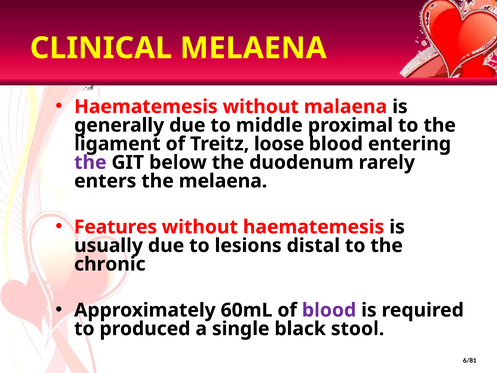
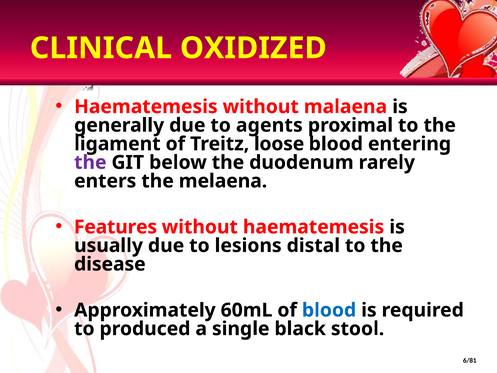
CLINICAL MELAENA: MELAENA -> OXIDIZED (253, 48)
middle: middle -> agents (269, 125)
chronic: chronic -> disease (110, 264)
blood colour: purple -> blue (329, 310)
